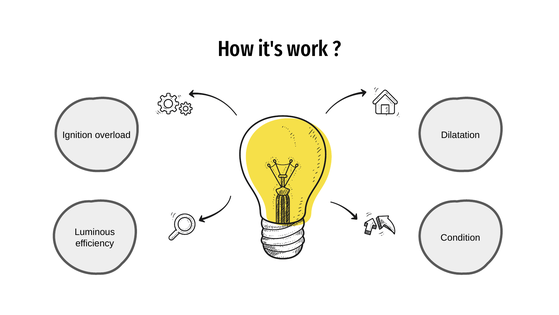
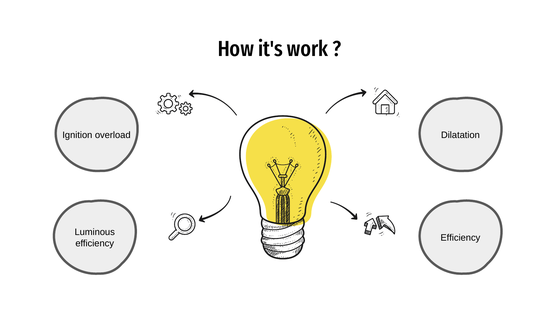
Condition: Condition -> Efficiency (460, 237)
